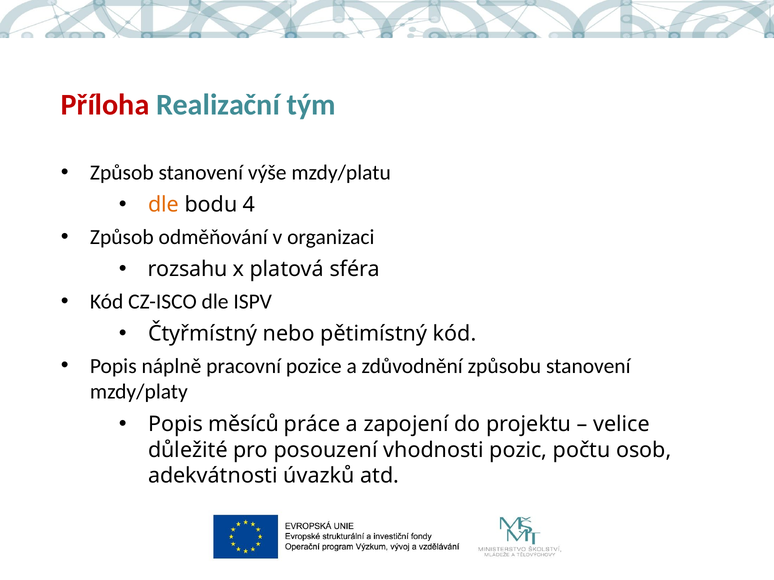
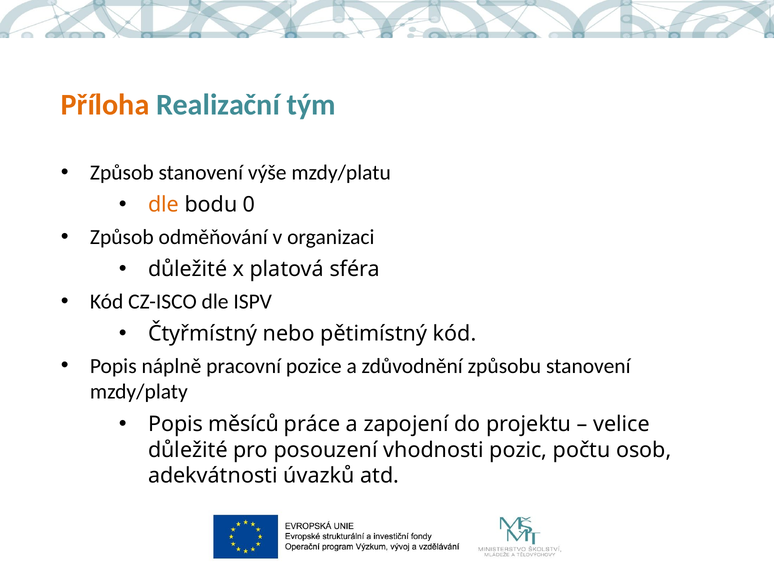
Příloha colour: red -> orange (105, 105)
4: 4 -> 0 (249, 205)
rozsahu: rozsahu -> důležité (188, 270)
